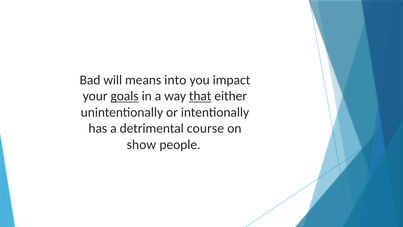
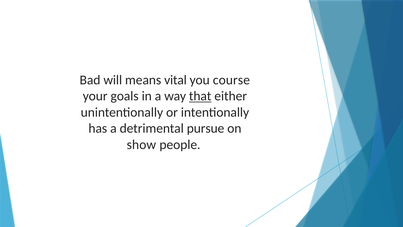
into: into -> vital (175, 80)
impact: impact -> course (231, 80)
goals underline: present -> none (125, 96)
course: course -> pursue (206, 128)
